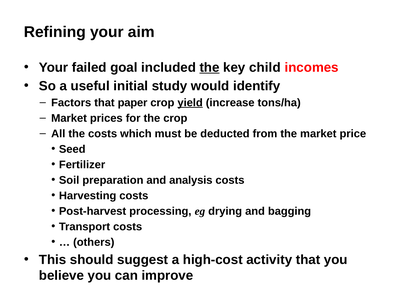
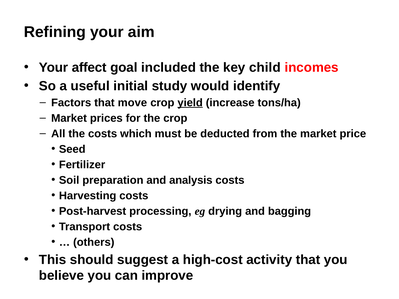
failed: failed -> affect (89, 67)
the underline: present -> none (210, 67)
paper: paper -> move (132, 103)
